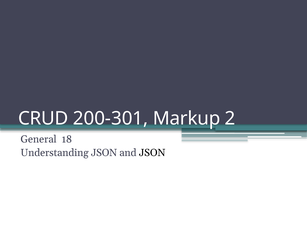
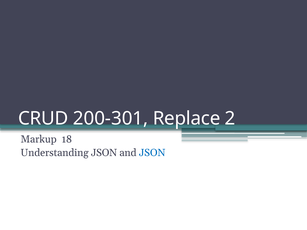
Markup: Markup -> Replace (187, 119)
General: General -> Markup (39, 139)
JSON colour: black -> blue (152, 153)
